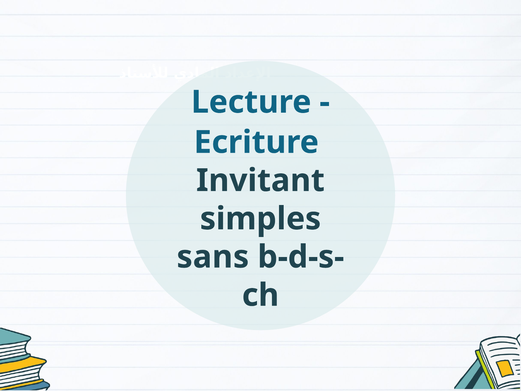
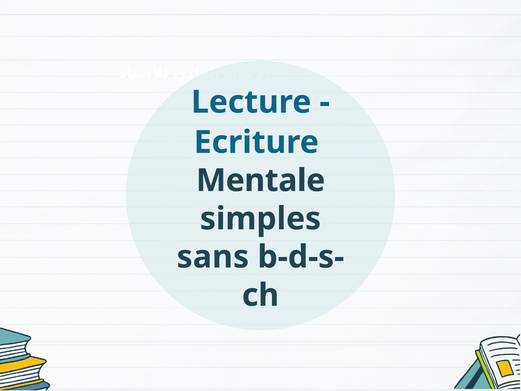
Invitant: Invitant -> Mentale (261, 180)
